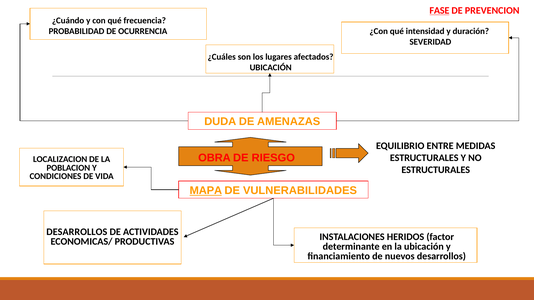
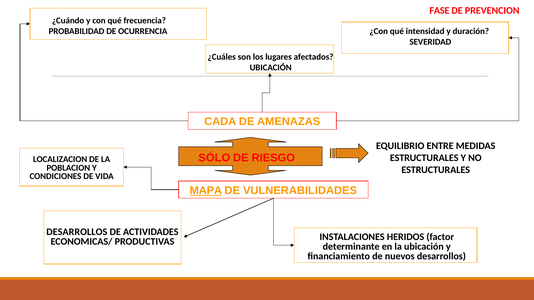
FASE underline: present -> none (439, 11)
DUDA: DUDA -> CADA (220, 122)
OBRA: OBRA -> SÓLO (214, 158)
